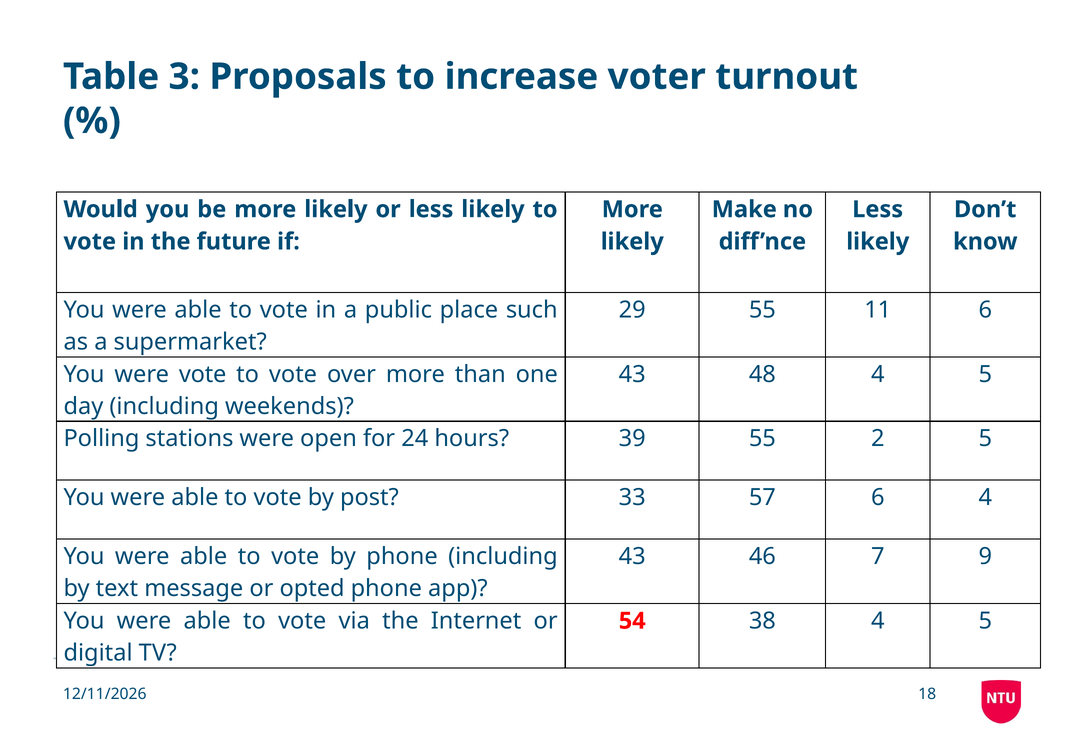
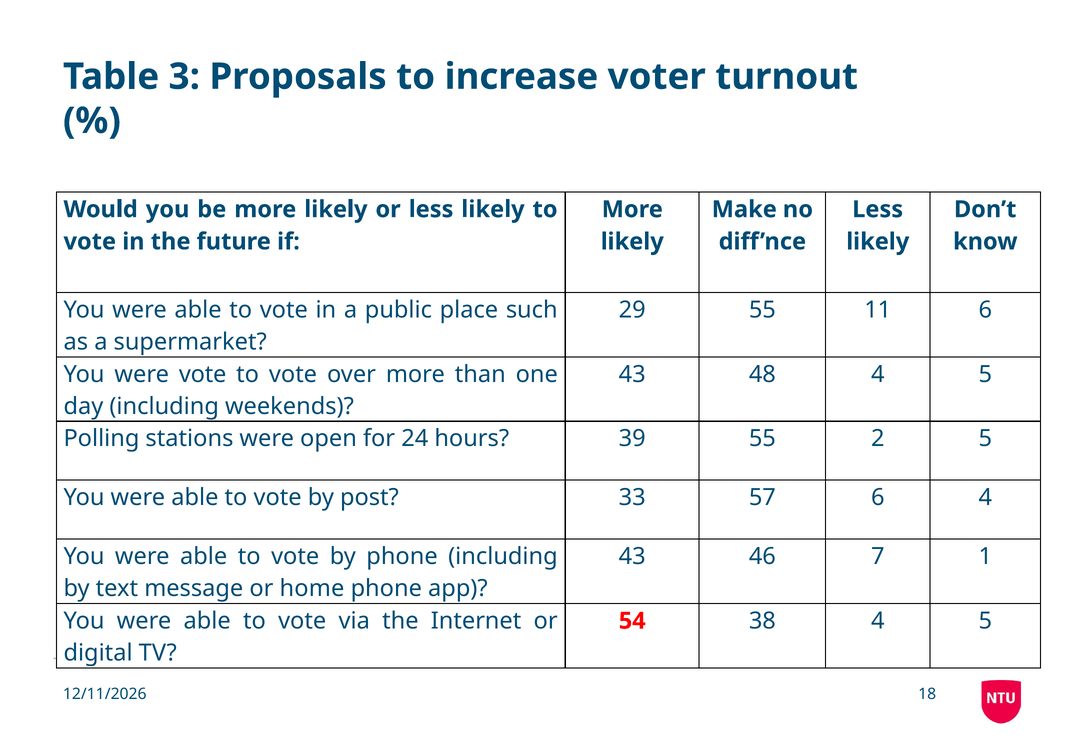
9: 9 -> 1 (985, 556)
opted: opted -> home (312, 588)
